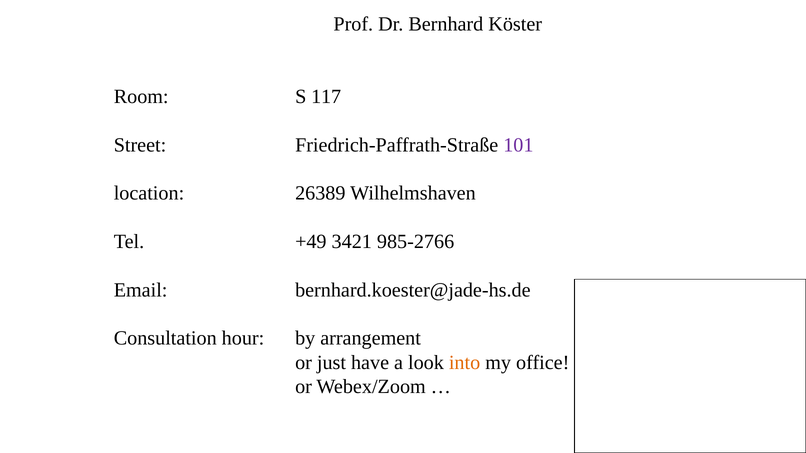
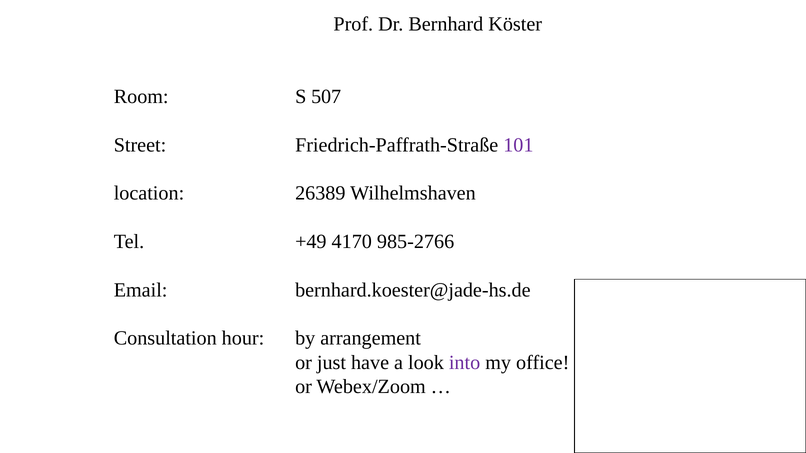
117: 117 -> 507 (326, 97)
3421: 3421 -> 4170 (352, 242)
into colour: orange -> purple (465, 363)
